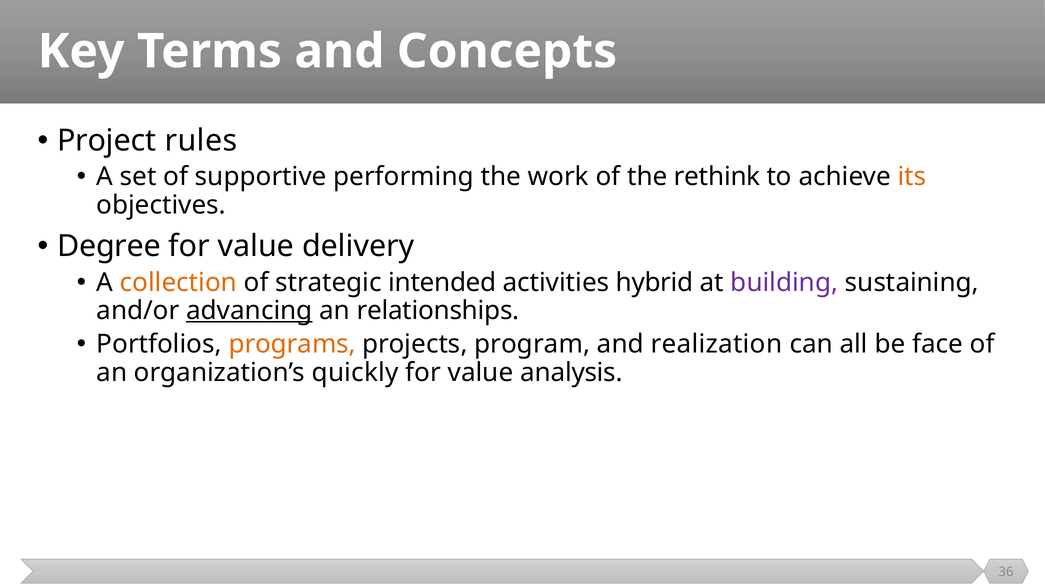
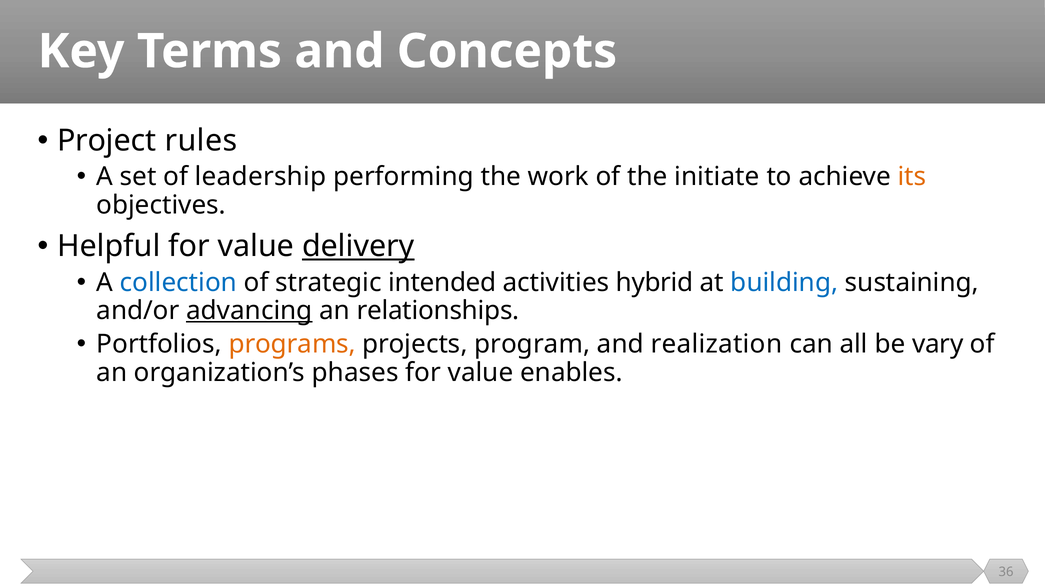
supportive: supportive -> leadership (261, 177)
rethink: rethink -> initiate (717, 177)
Degree: Degree -> Helpful (109, 246)
delivery underline: none -> present (358, 246)
collection colour: orange -> blue (178, 282)
building colour: purple -> blue (784, 282)
face: face -> vary (938, 344)
quickly: quickly -> phases (355, 372)
analysis: analysis -> enables (571, 372)
